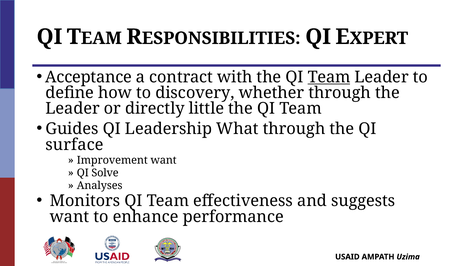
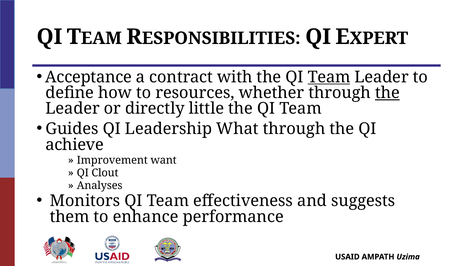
discovery: discovery -> resources (195, 93)
the underline: none -> present (387, 93)
surface: surface -> achieve (75, 145)
Solve: Solve -> Clout (105, 173)
want: want -> them (70, 217)
